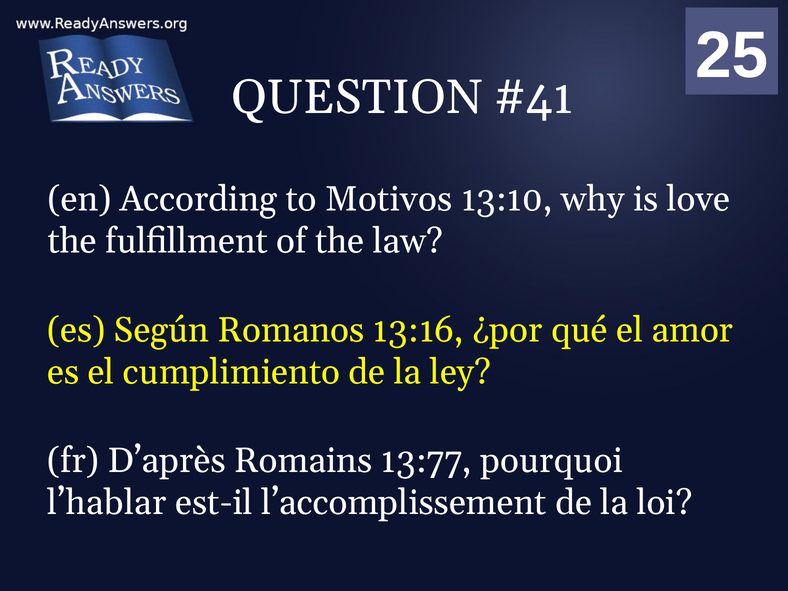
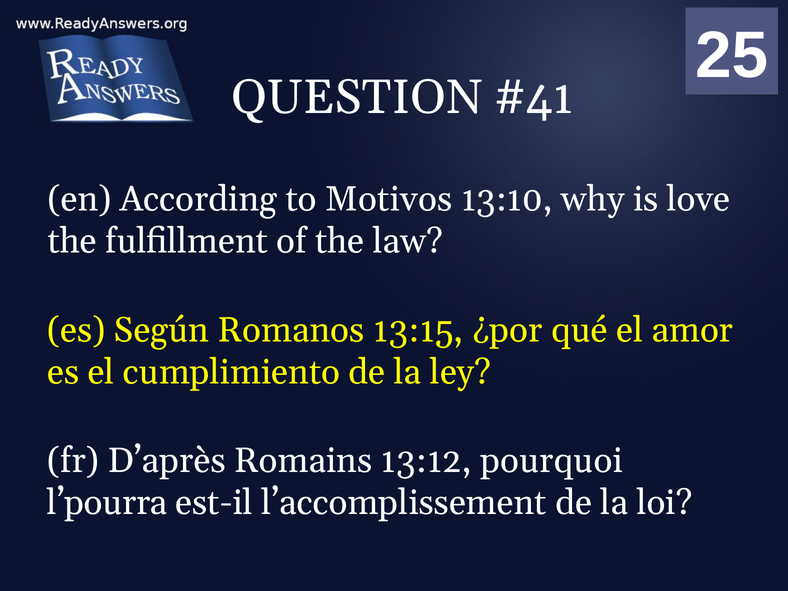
13:16: 13:16 -> 13:15 (418, 330)
13:77: 13:77 -> 13:12 (426, 461)
l’hablar: l’hablar -> l’pourra (107, 503)
